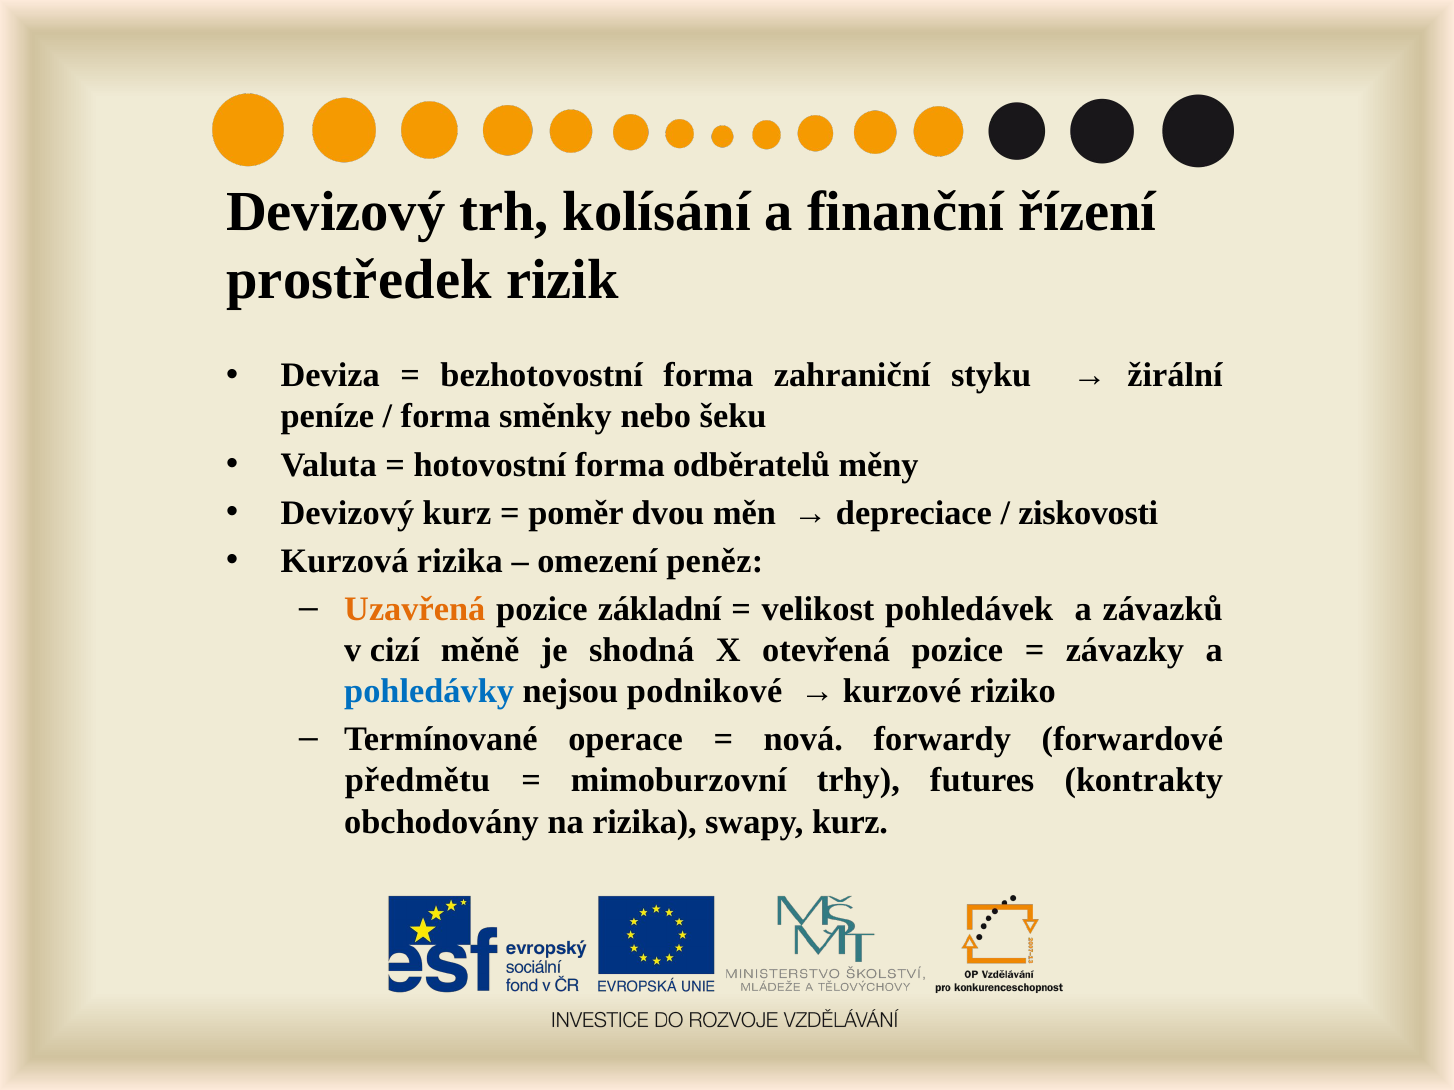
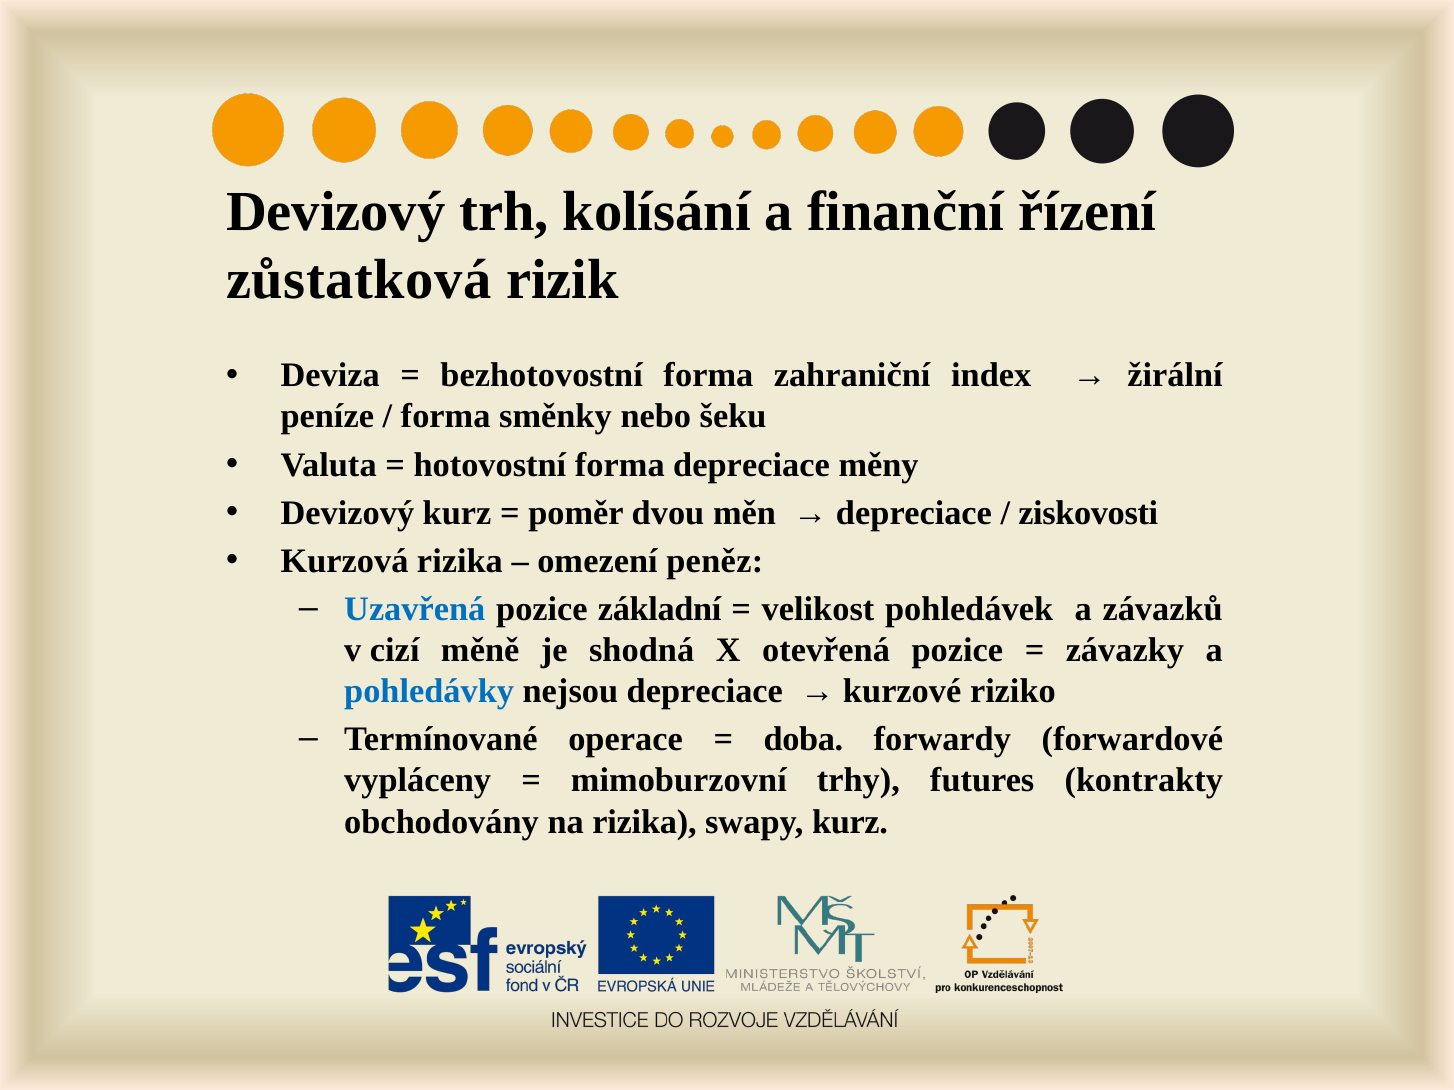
prostředek: prostředek -> zůstatková (359, 280)
styku: styku -> index (991, 376)
forma odběratelů: odběratelů -> depreciace (751, 465)
Uzavřená colour: orange -> blue (415, 609)
nejsou podnikové: podnikové -> depreciace (705, 692)
nová: nová -> doba (803, 740)
předmětu: předmětu -> vypláceny (418, 781)
